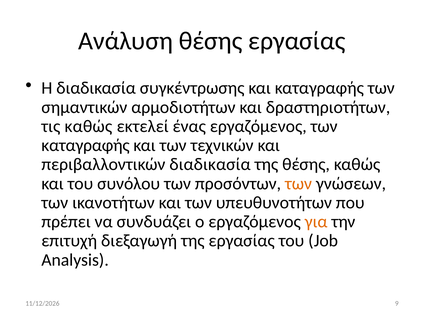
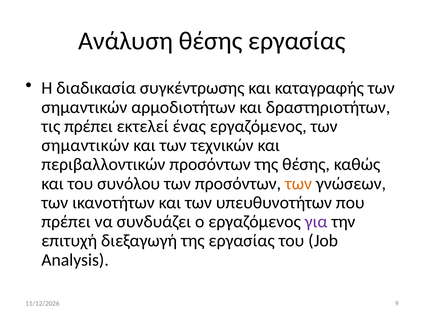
τις καθώς: καθώς -> πρέπει (89, 126)
καταγραφής: καταγραφής -> σημαντικών (85, 145)
περιβαλλοντικών διαδικασία: διαδικασία -> προσόντων (210, 164)
για colour: orange -> purple (316, 222)
